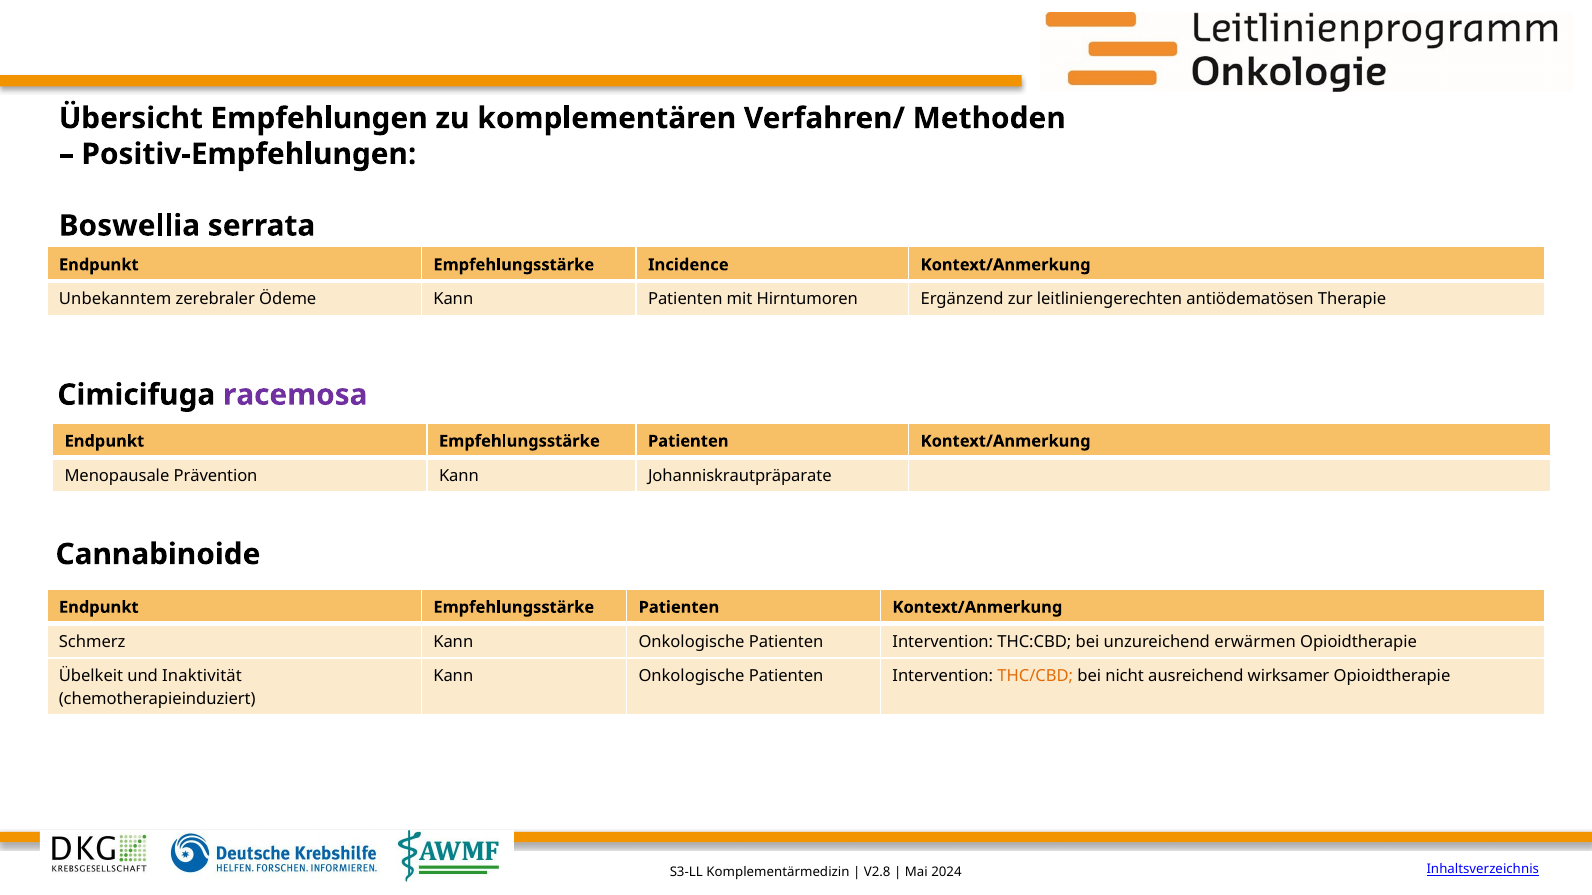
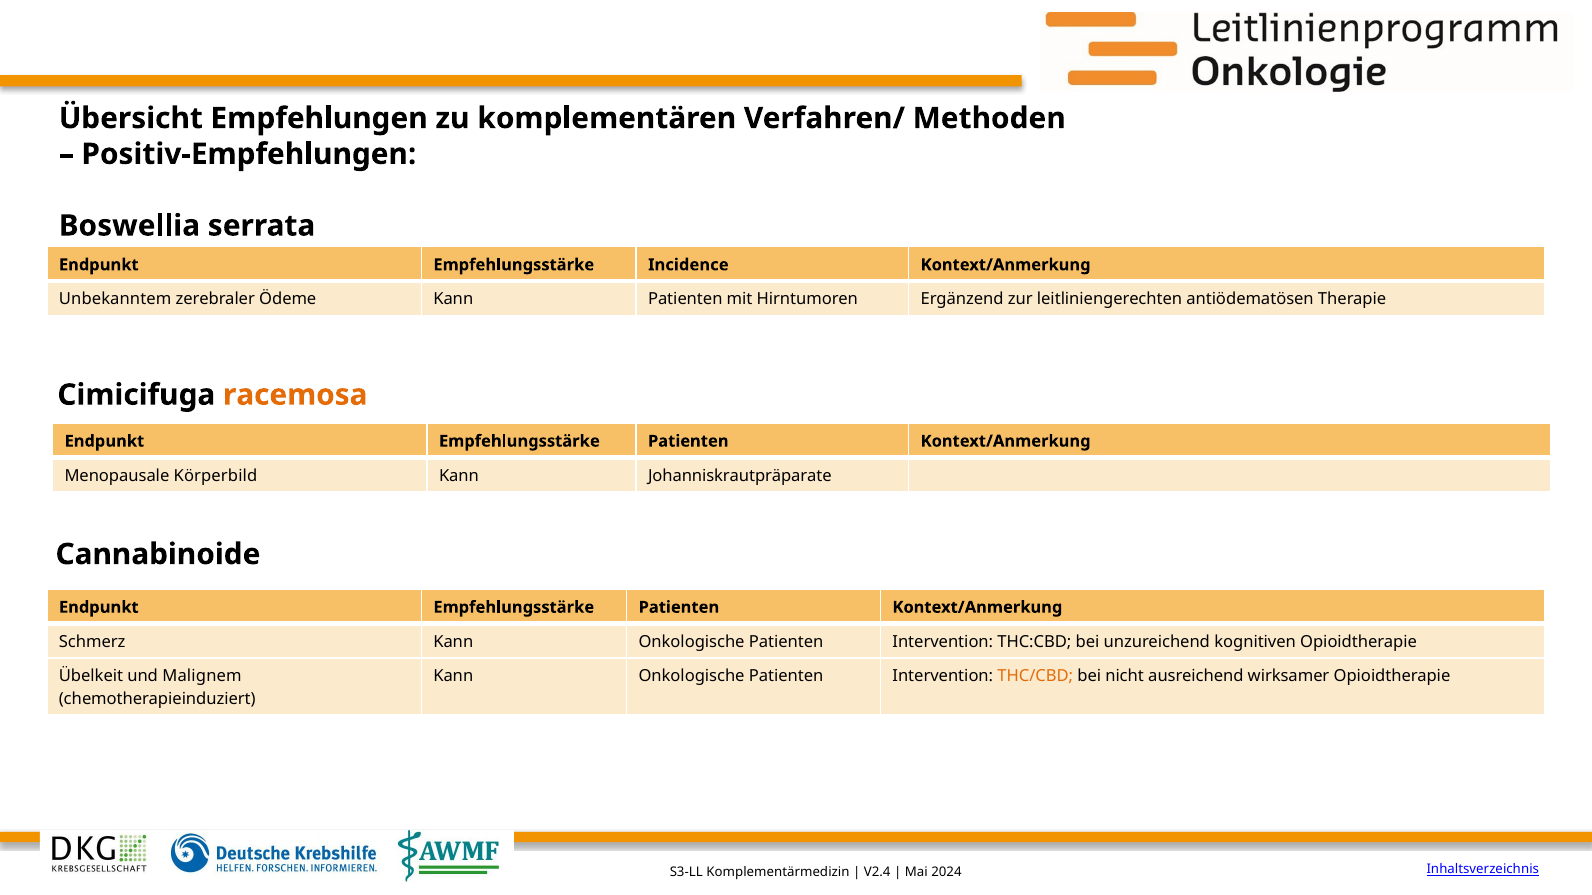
racemosa colour: purple -> orange (295, 395)
Prävention: Prävention -> Körperbild (215, 476)
erwärmen: erwärmen -> kognitiven (1255, 642)
Inaktivität: Inaktivität -> Malignem (202, 677)
V2.8: V2.8 -> V2.4 (877, 873)
